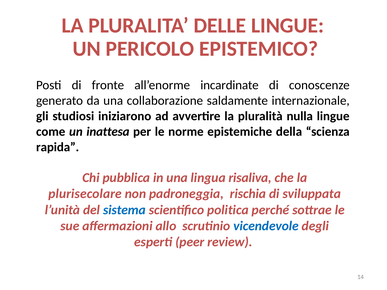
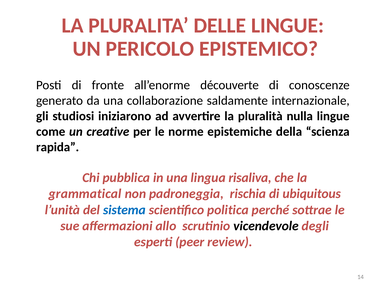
incardinate: incardinate -> découverte (230, 85)
inattesa: inattesa -> creative (108, 132)
plurisecolare: plurisecolare -> grammatical (85, 194)
sviluppata: sviluppata -> ubiquitous (312, 194)
vicendevole colour: blue -> black (266, 226)
